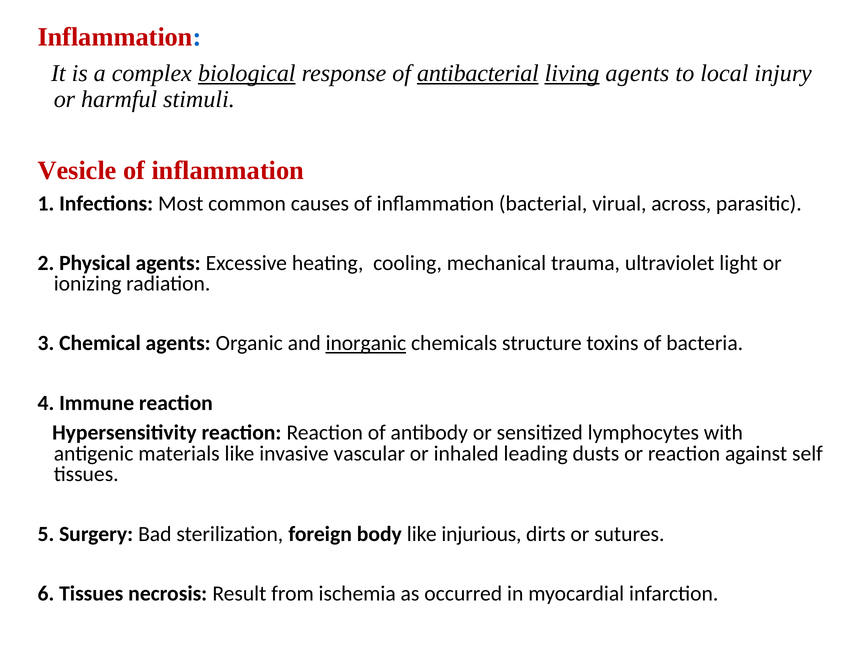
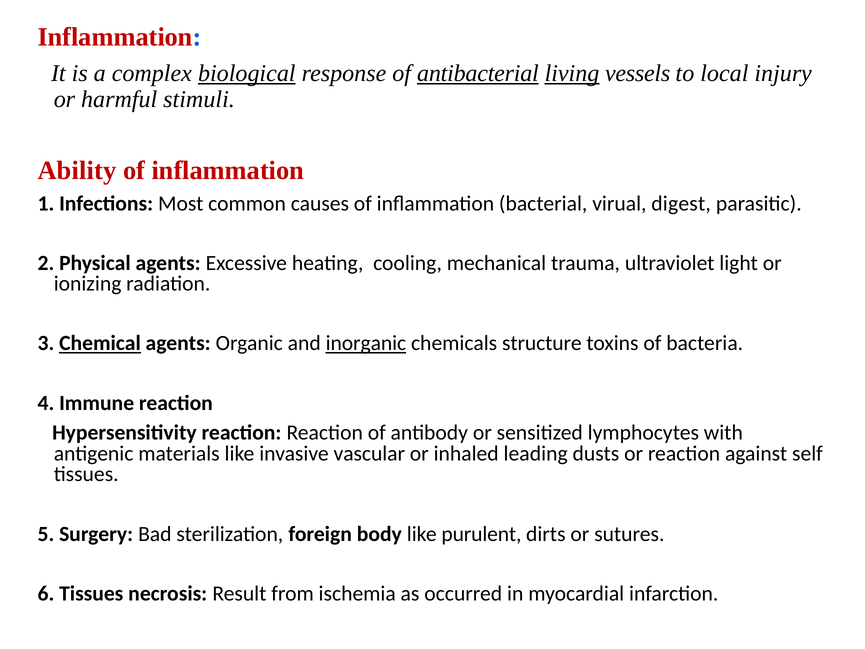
living agents: agents -> vessels (638, 73)
Vesicle: Vesicle -> Ability (77, 170)
across: across -> digest (681, 203)
Chemical underline: none -> present (100, 343)
injurious: injurious -> purulent (481, 534)
